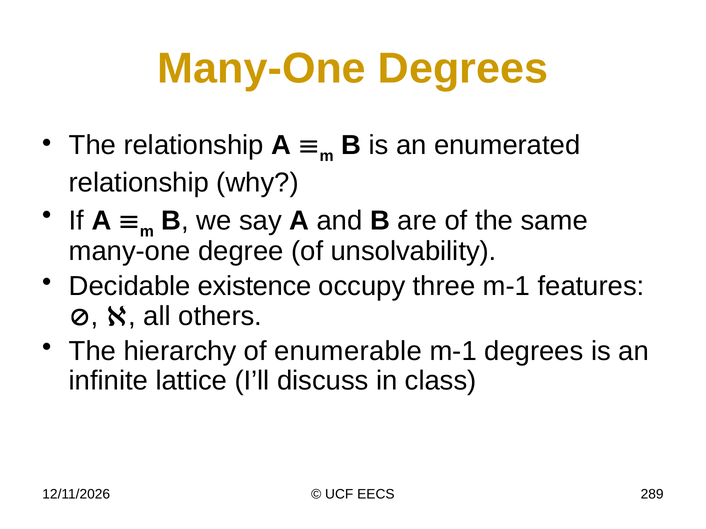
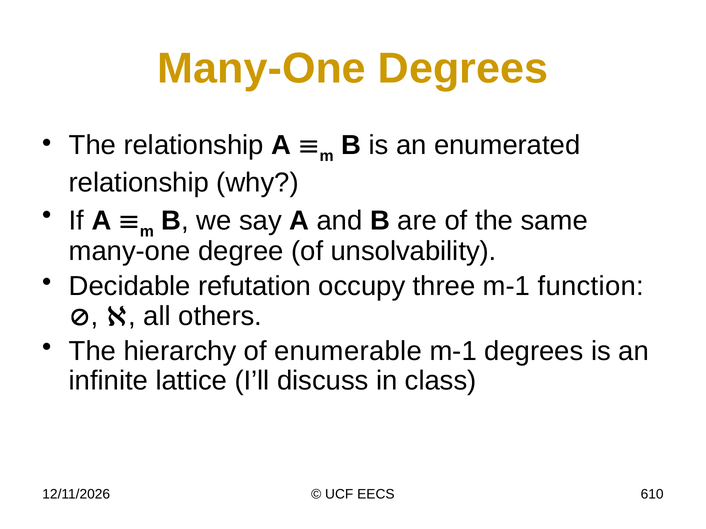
existence: existence -> refutation (255, 287)
features: features -> function (591, 287)
289: 289 -> 610 (652, 495)
